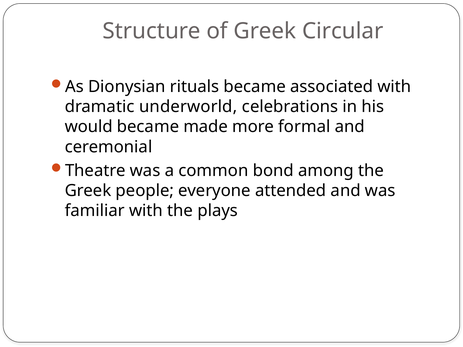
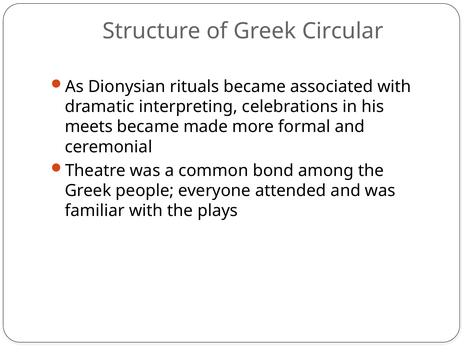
underworld: underworld -> interpreting (188, 107)
would: would -> meets (89, 127)
